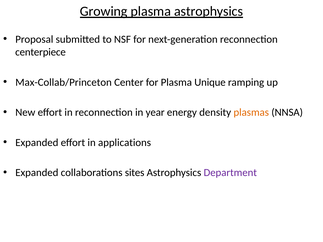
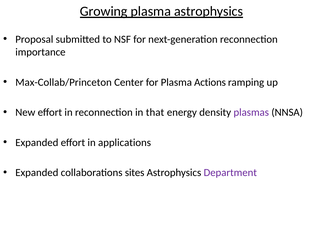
centerpiece: centerpiece -> importance (40, 52)
Unique: Unique -> Actions (210, 82)
year: year -> that (155, 113)
plasmas colour: orange -> purple (251, 113)
